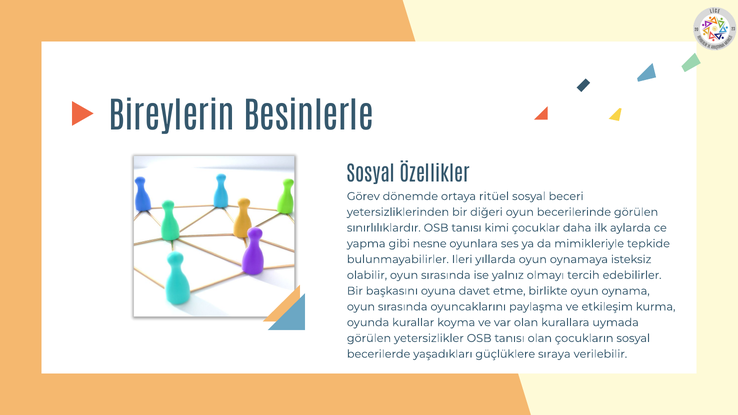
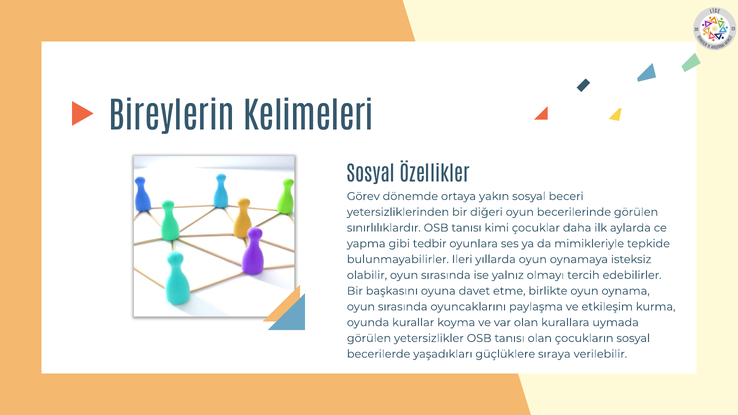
Besinlerle: Besinlerle -> Kelimeleri (309, 118)
ritüel: ritüel -> yakın (494, 196)
nesne: nesne -> tedbir (430, 244)
